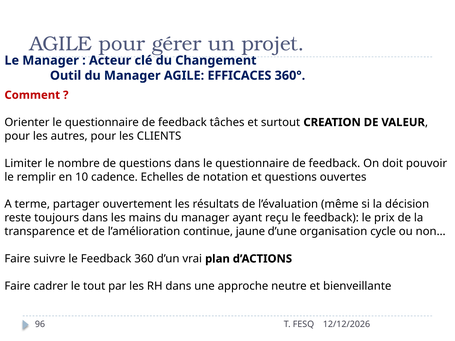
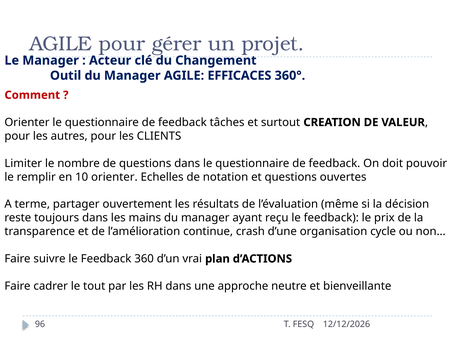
10 cadence: cadence -> orienter (114, 177)
jaune: jaune -> crash (250, 232)
